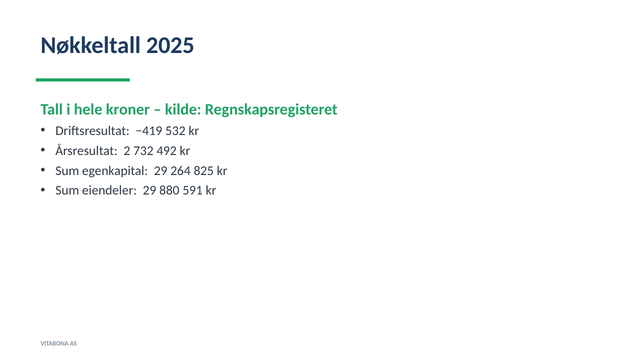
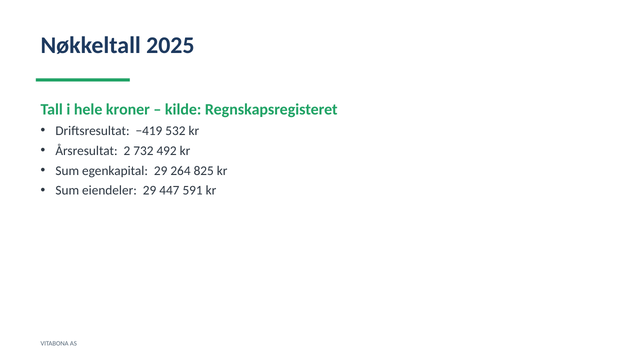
880: 880 -> 447 (169, 191)
